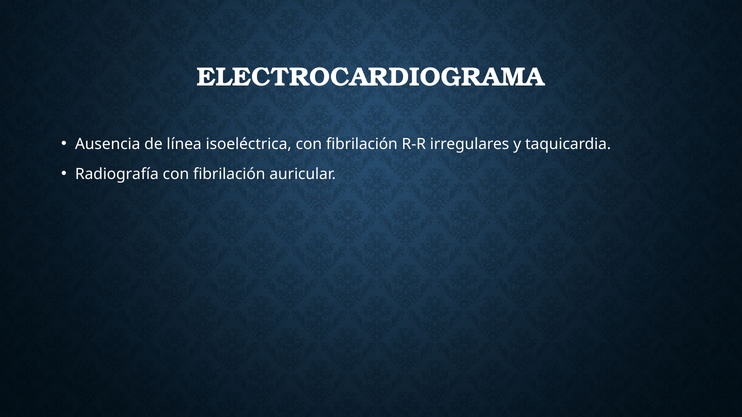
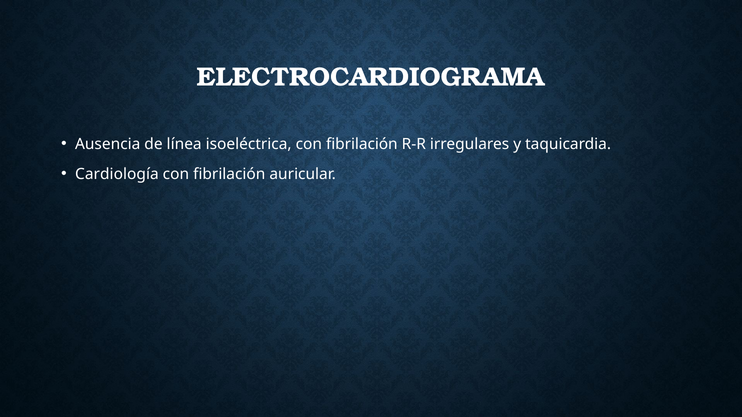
Radiografía: Radiografía -> Cardiología (117, 174)
